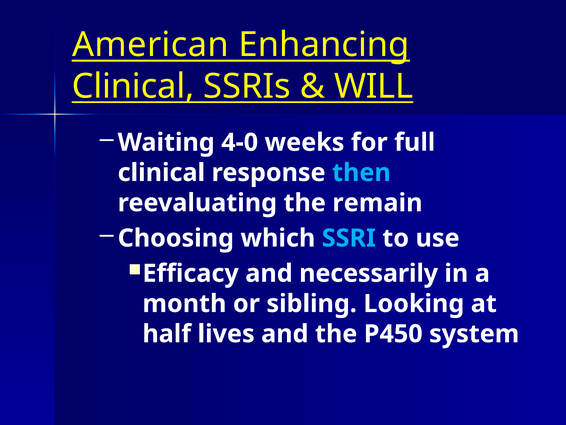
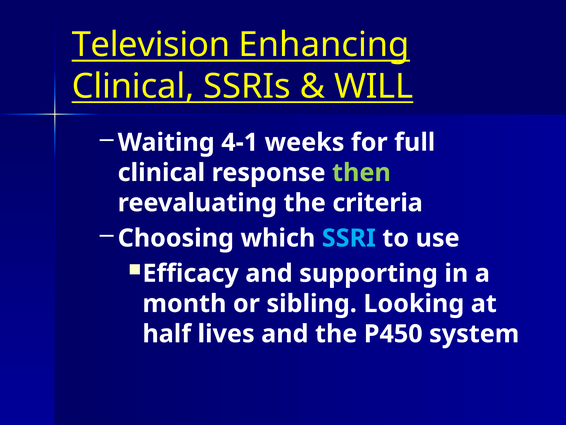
American: American -> Television (151, 45)
4-0: 4-0 -> 4-1 (240, 142)
then colour: light blue -> light green (361, 173)
remain: remain -> criteria (378, 203)
necessarily: necessarily -> supporting (369, 273)
